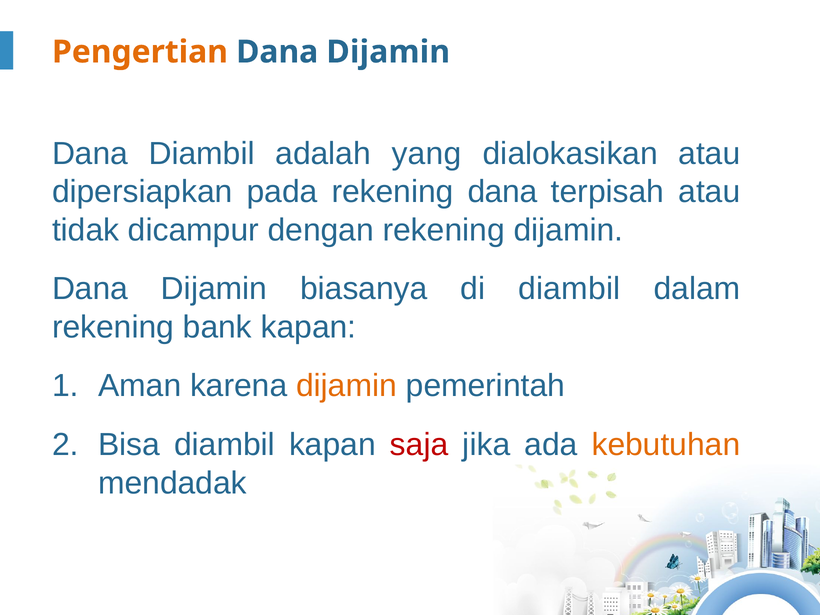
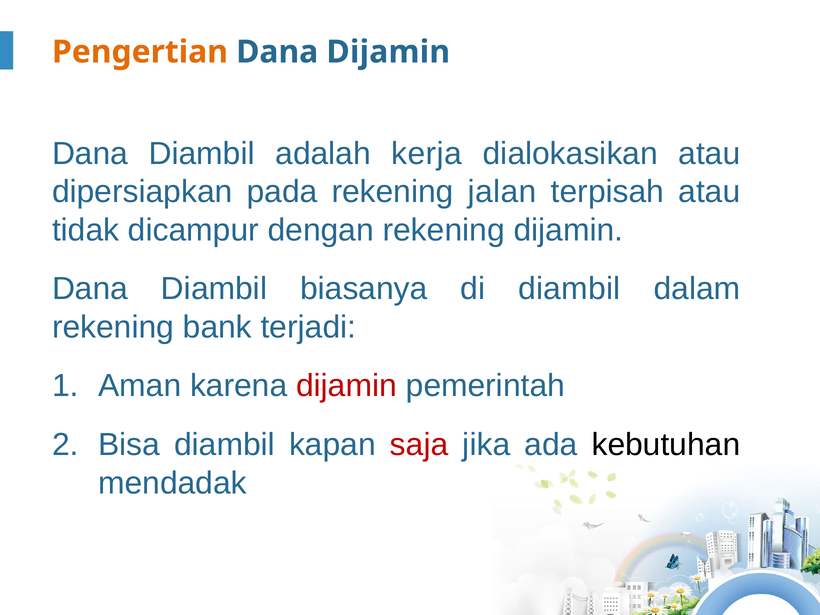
yang: yang -> kerja (427, 153)
rekening dana: dana -> jalan (502, 192)
Dijamin: Dijamin -> Diambil (214, 289)
bank kapan: kapan -> terjadi (308, 327)
dijamin colour: orange -> red (347, 386)
kebutuhan colour: orange -> black (666, 445)
